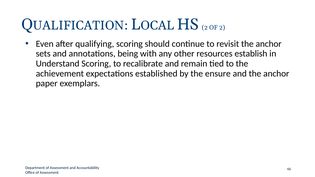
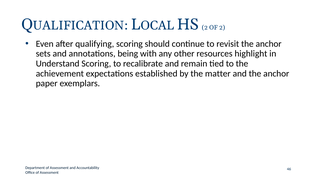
establish: establish -> highlight (251, 54)
ensure: ensure -> matter (218, 74)
